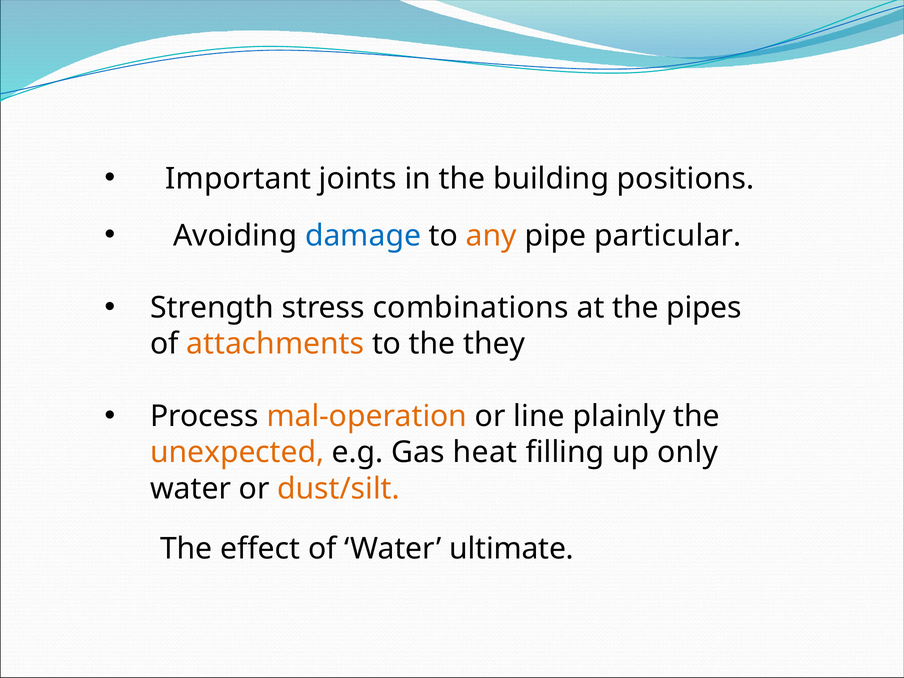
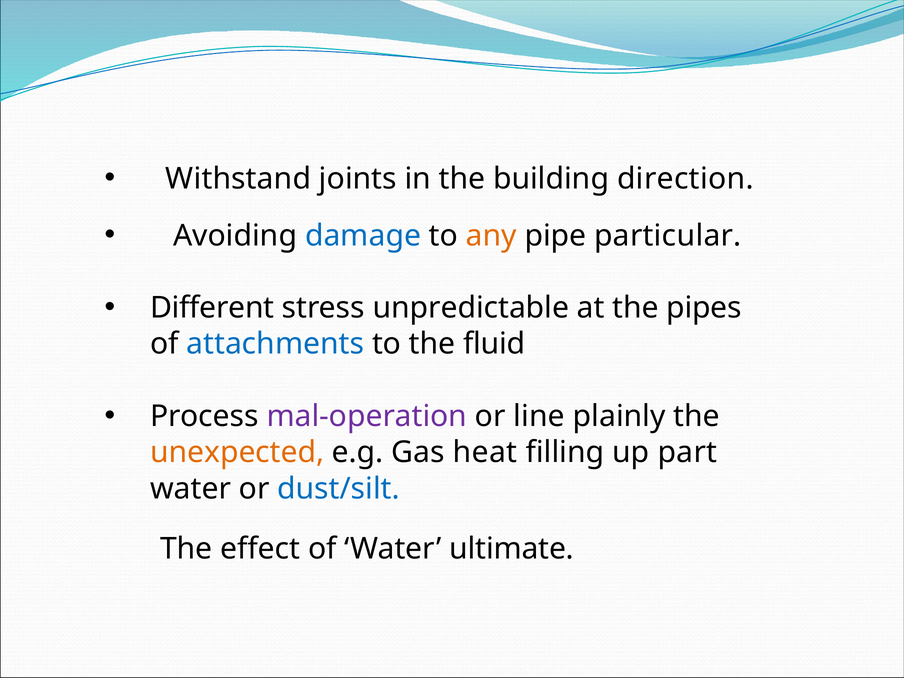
Important: Important -> Withstand (238, 179)
positions: positions -> direction (685, 179)
Strength: Strength -> Different (212, 308)
combinations: combinations -> unpredictable (471, 308)
attachments colour: orange -> blue (275, 344)
they: they -> fluid (494, 344)
mal-operation colour: orange -> purple (367, 416)
only: only -> part (687, 453)
dust/silt colour: orange -> blue (339, 489)
